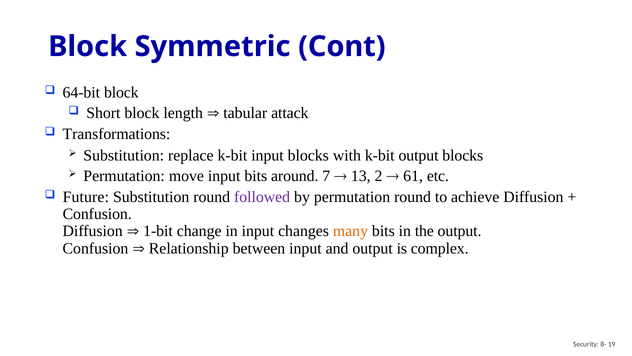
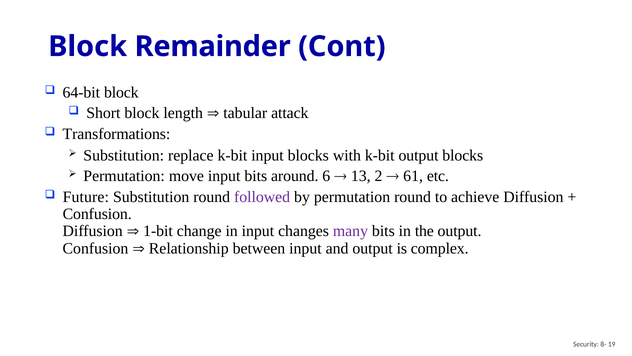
Symmetric: Symmetric -> Remainder (213, 46)
7: 7 -> 6 (326, 176)
many colour: orange -> purple (350, 231)
